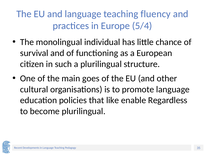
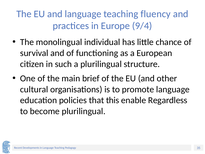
5/4: 5/4 -> 9/4 (142, 26)
goes: goes -> brief (91, 78)
like: like -> this (113, 100)
